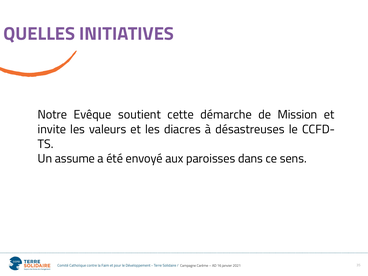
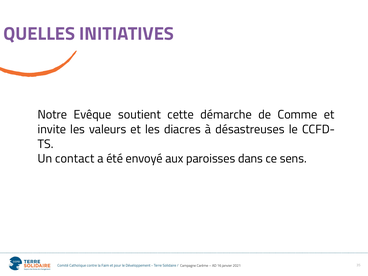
Mission: Mission -> Comme (297, 115)
assume: assume -> contact (75, 159)
